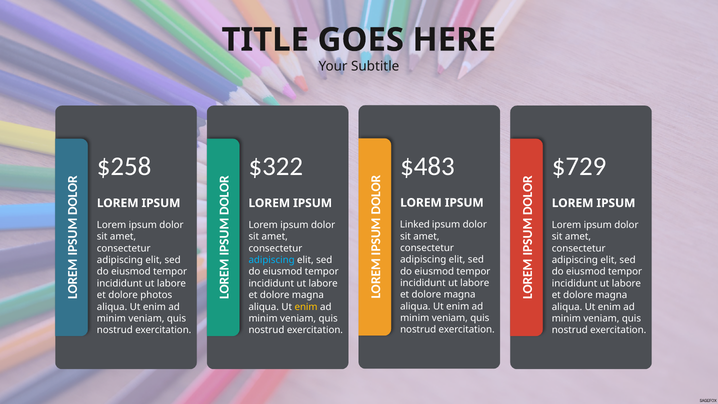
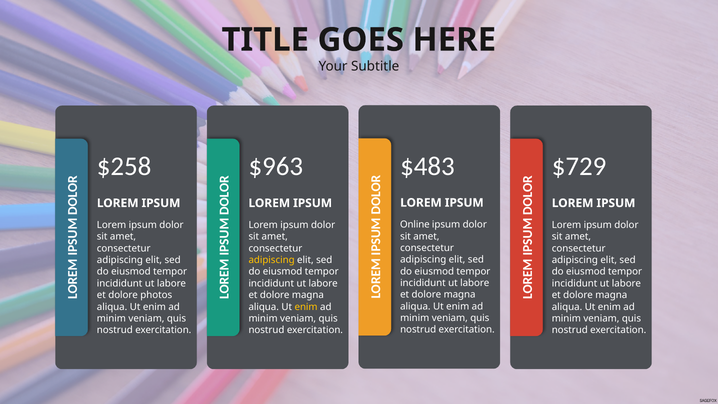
$322: $322 -> $963 (276, 166)
Linked: Linked -> Online (415, 225)
adipiscing colour: light blue -> yellow (272, 260)
